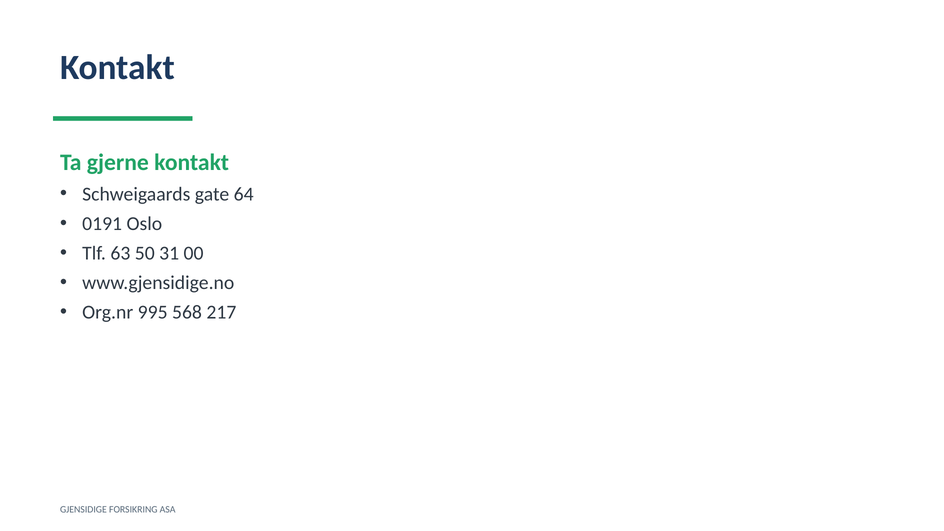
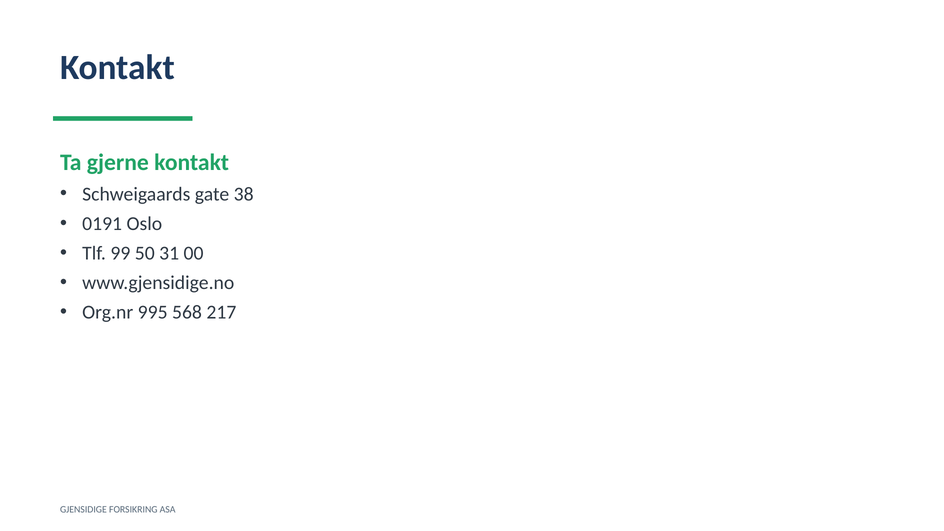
64: 64 -> 38 (244, 194)
63: 63 -> 99 (120, 253)
